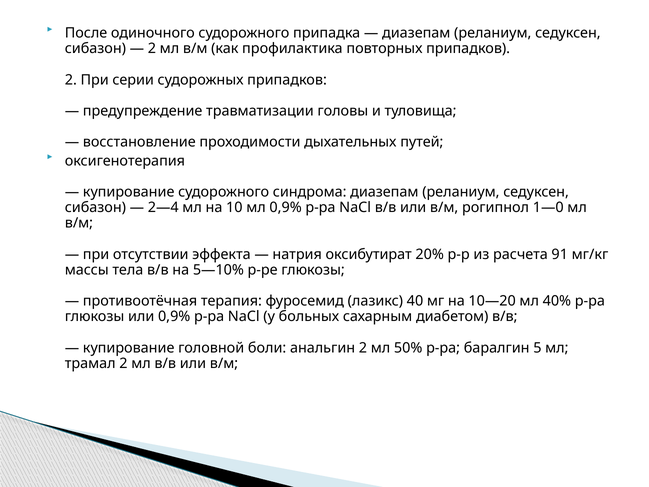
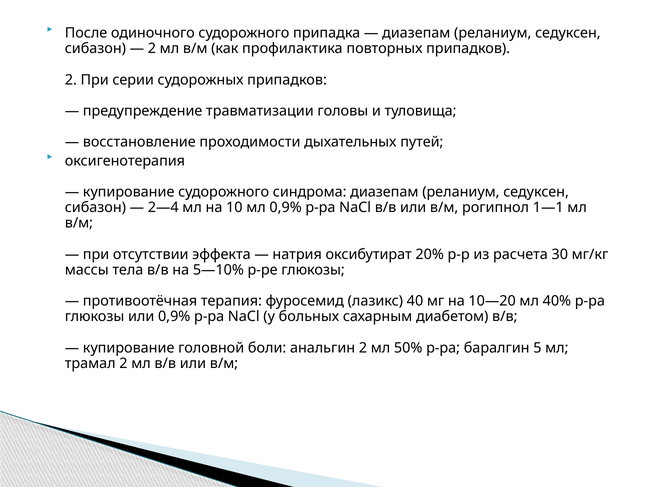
1—0: 1—0 -> 1—1 (548, 208)
91: 91 -> 30 (560, 254)
